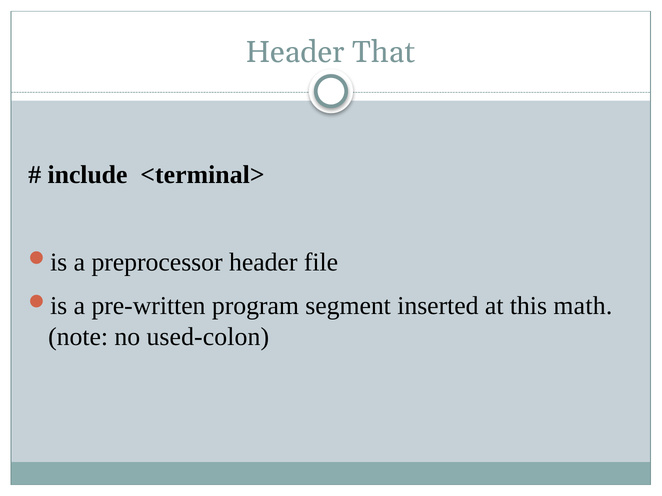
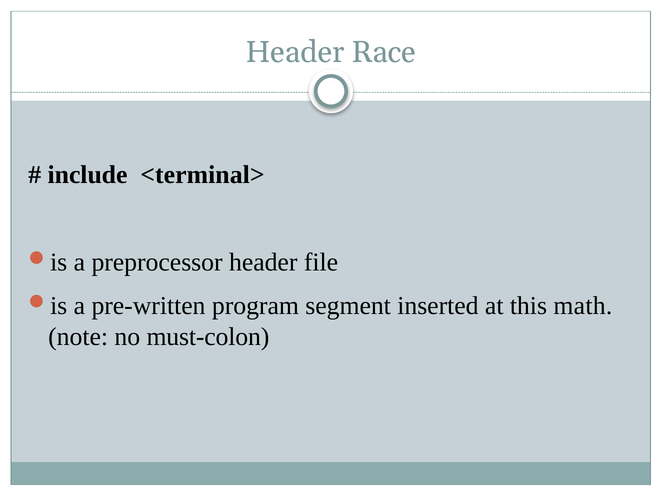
That: That -> Race (384, 52)
used-colon: used-colon -> must-colon (208, 337)
